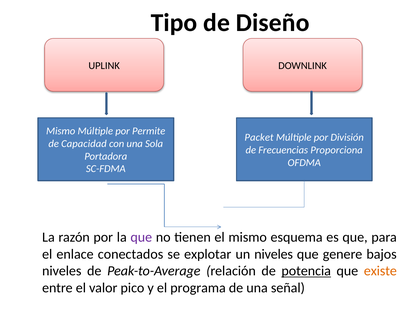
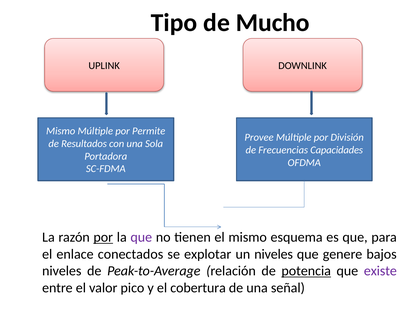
Diseño: Diseño -> Mucho (273, 23)
Packet: Packet -> Provee (259, 137)
Capacidad: Capacidad -> Resultados (84, 144)
Proporciona: Proporciona -> Capacidades (337, 150)
por underline: none -> present (103, 237)
existe colour: orange -> purple (380, 271)
programa: programa -> cobertura (198, 288)
